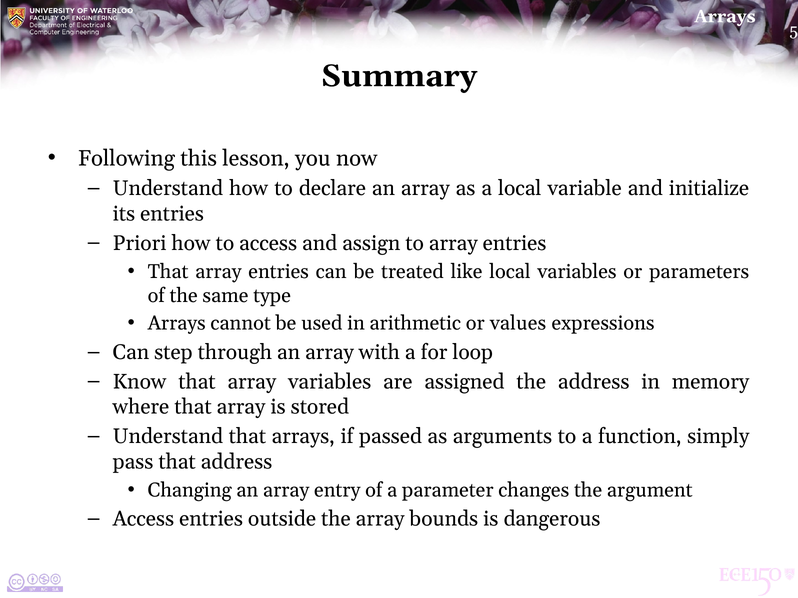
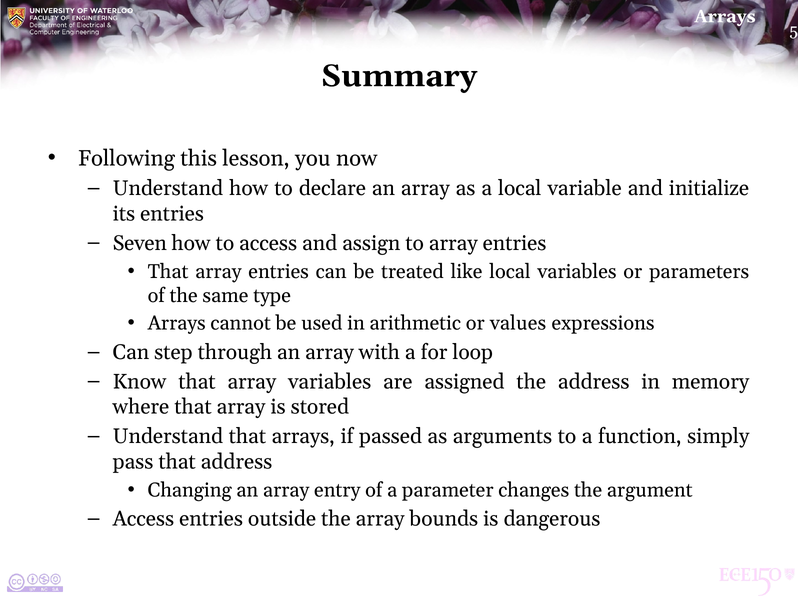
Priori: Priori -> Seven (140, 243)
